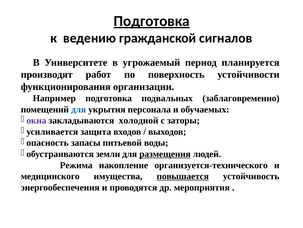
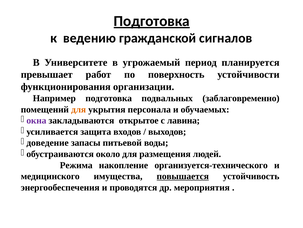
производят: производят -> превышает (47, 74)
для colour: blue -> orange (79, 109)
холодной: холодной -> открытое (139, 120)
заторы: заторы -> лавина (183, 120)
опасность: опасность -> доведение (48, 142)
земли: земли -> около (108, 154)
размещения underline: present -> none (165, 154)
